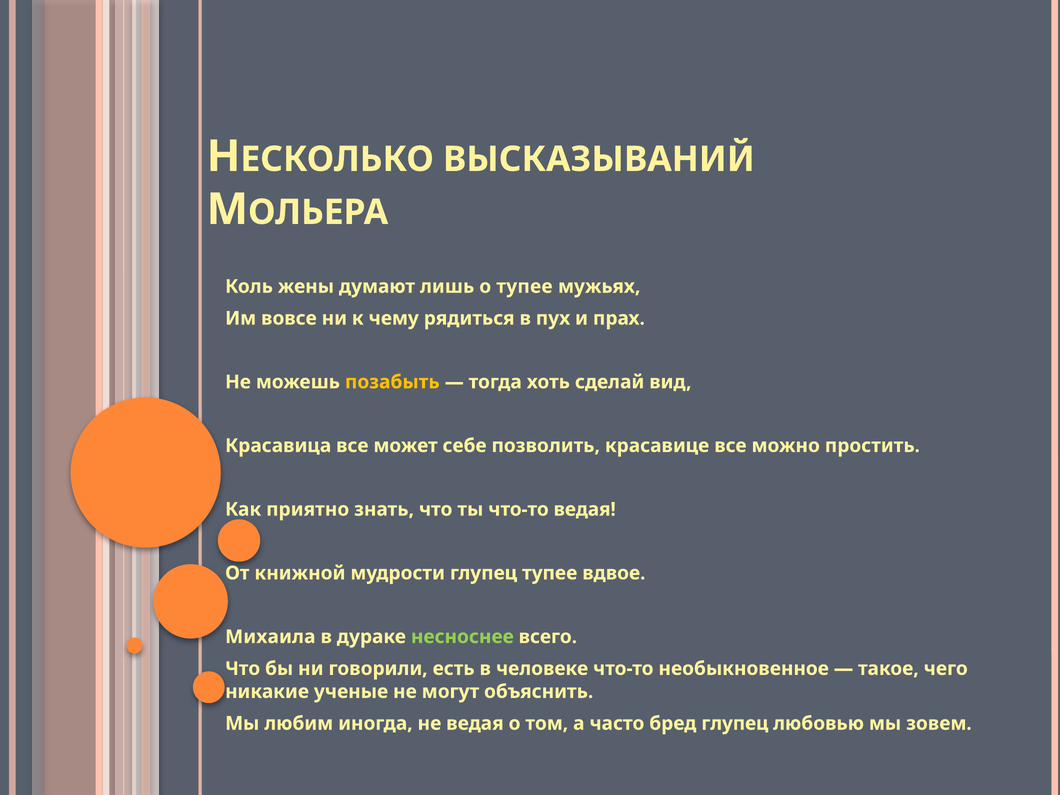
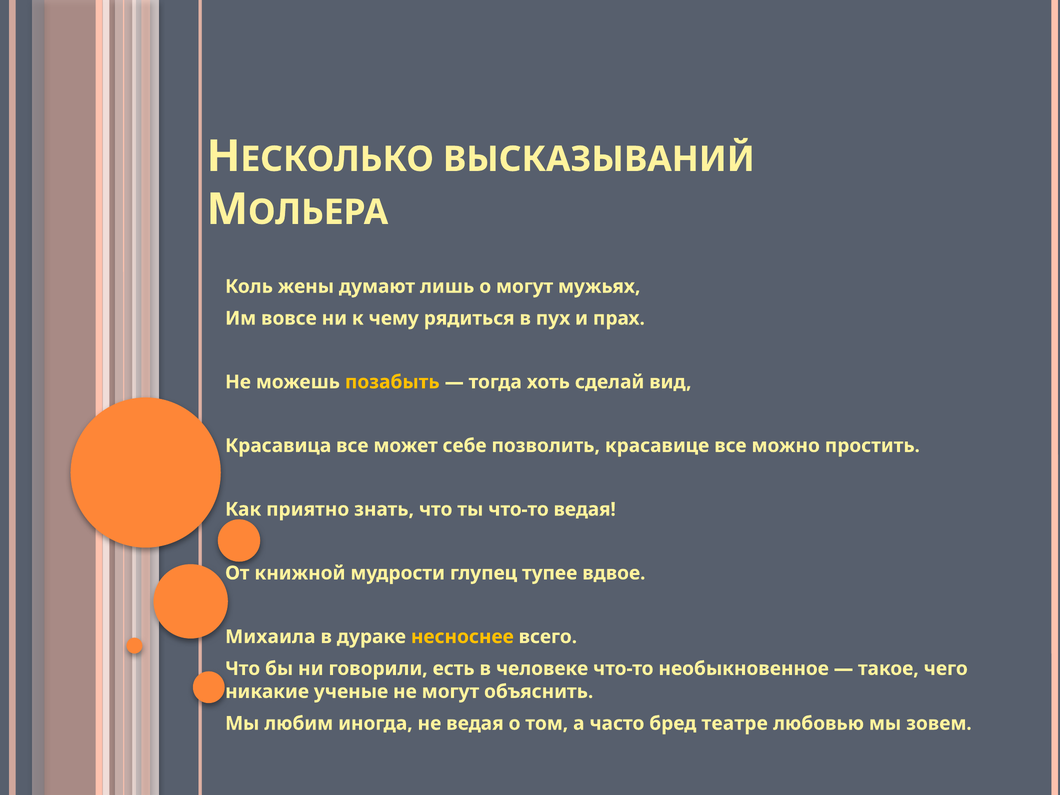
о тупее: тупее -> могут (525, 287)
несноснее colour: light green -> yellow (462, 637)
бред глупец: глупец -> театре (735, 723)
